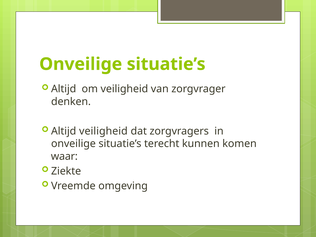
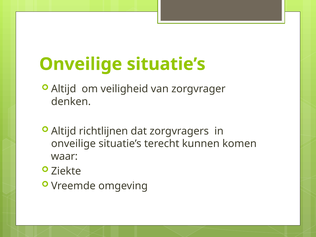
Altijd veiligheid: veiligheid -> richtlijnen (103, 131)
